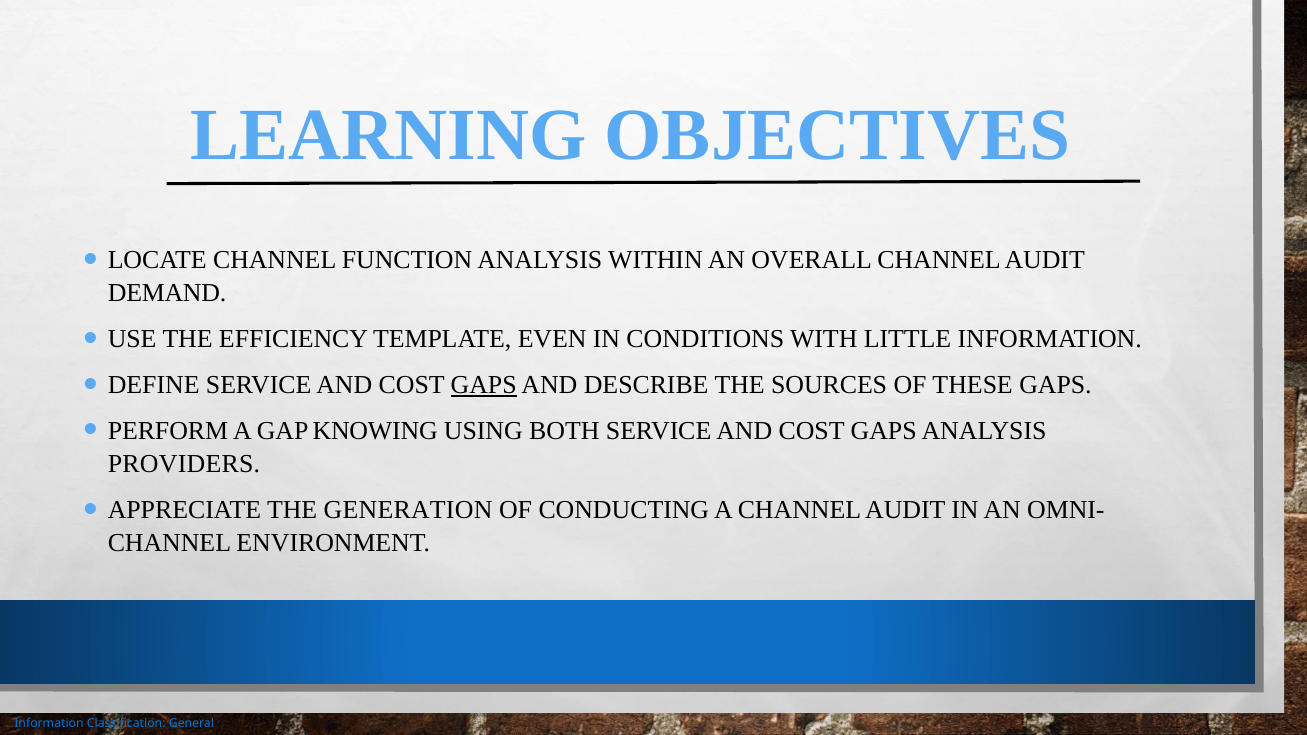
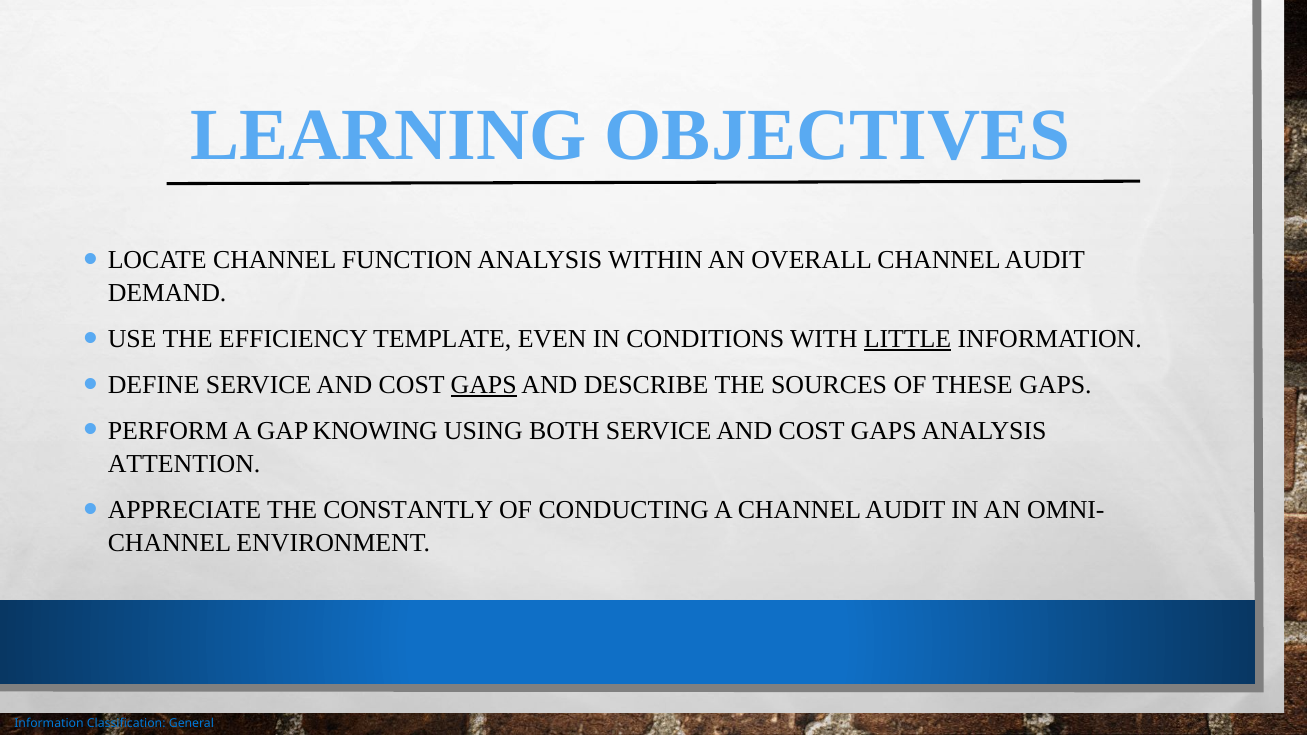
LITTLE underline: none -> present (907, 339)
PROVIDERS: PROVIDERS -> ATTENTION (184, 464)
GENERATION: GENERATION -> CONSTANTLY (408, 510)
